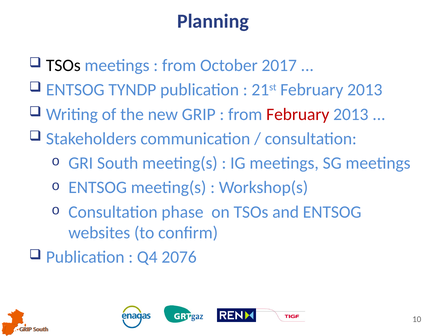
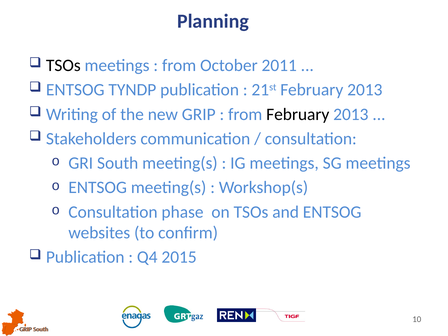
2017: 2017 -> 2011 (279, 65)
February colour: red -> black (298, 114)
2076: 2076 -> 2015 (179, 257)
